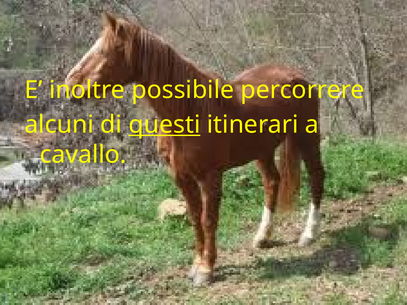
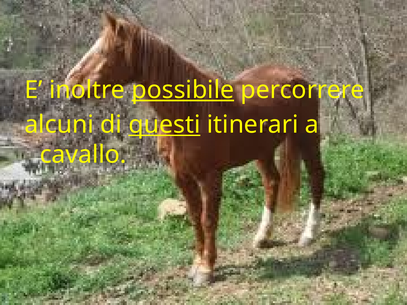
possibile underline: none -> present (183, 90)
